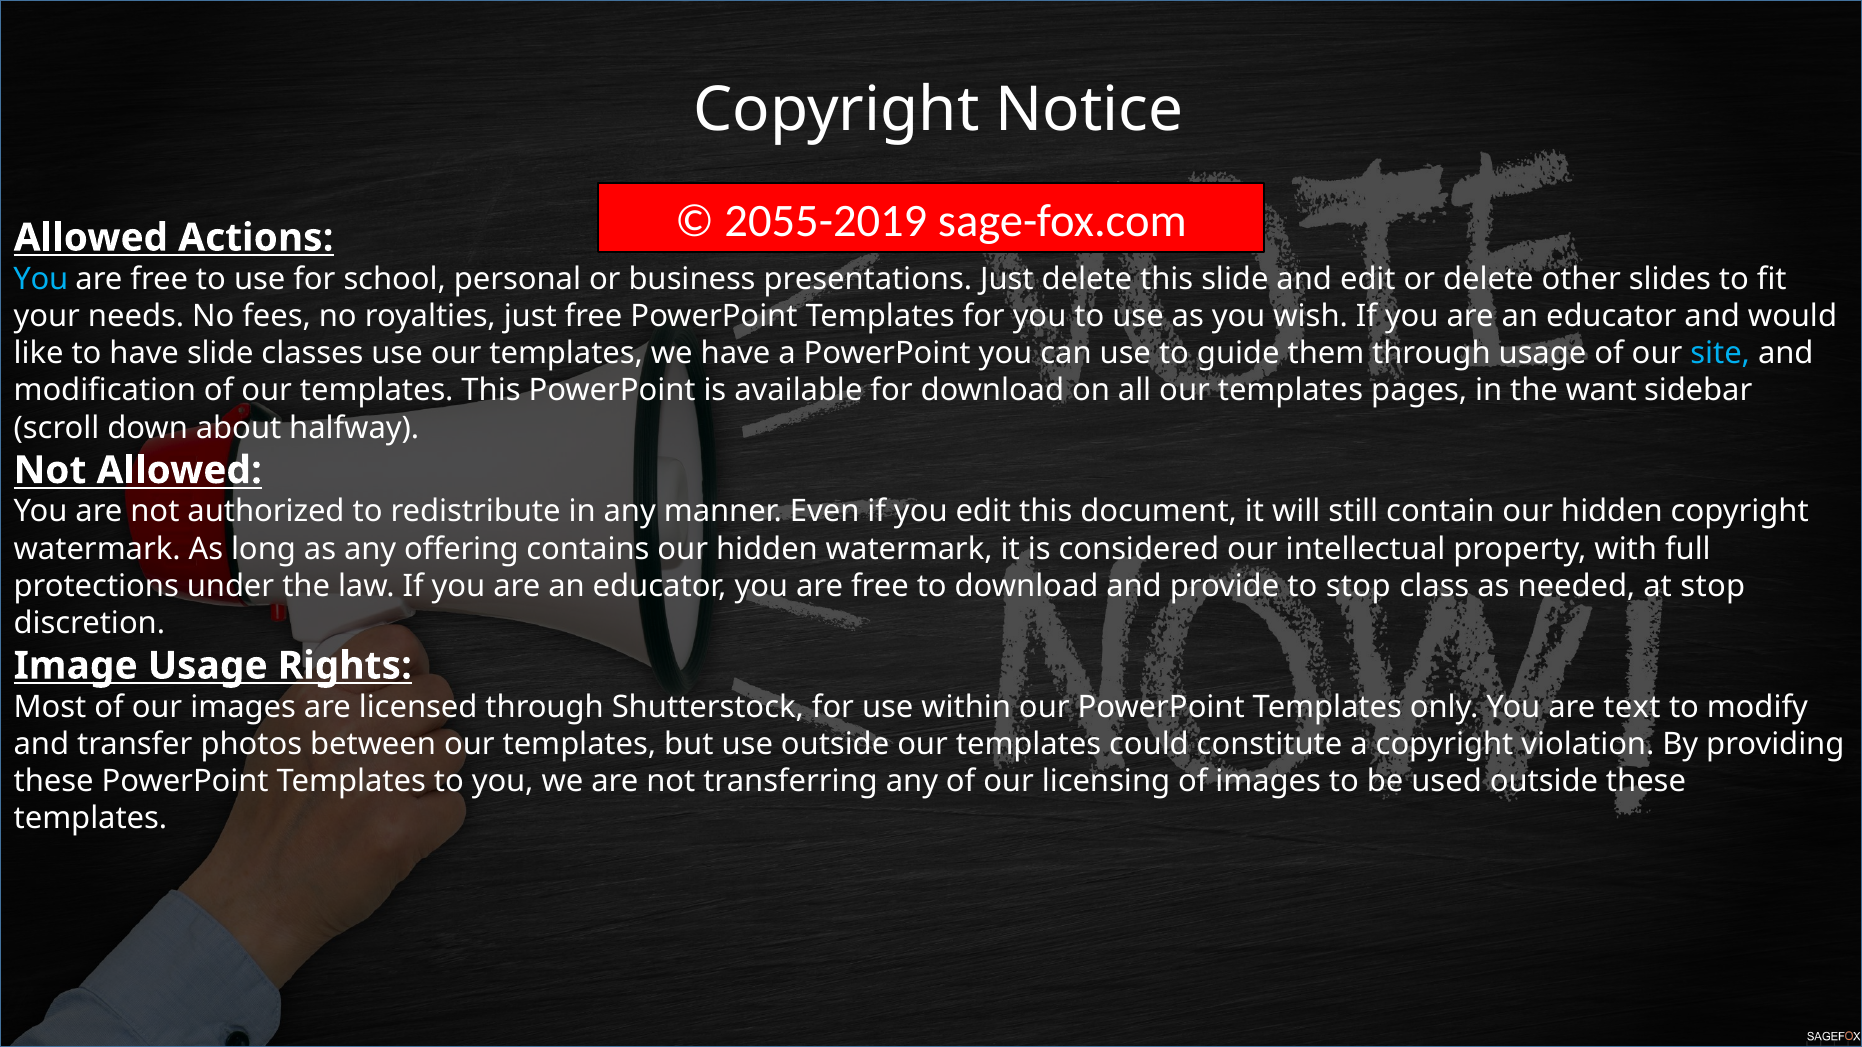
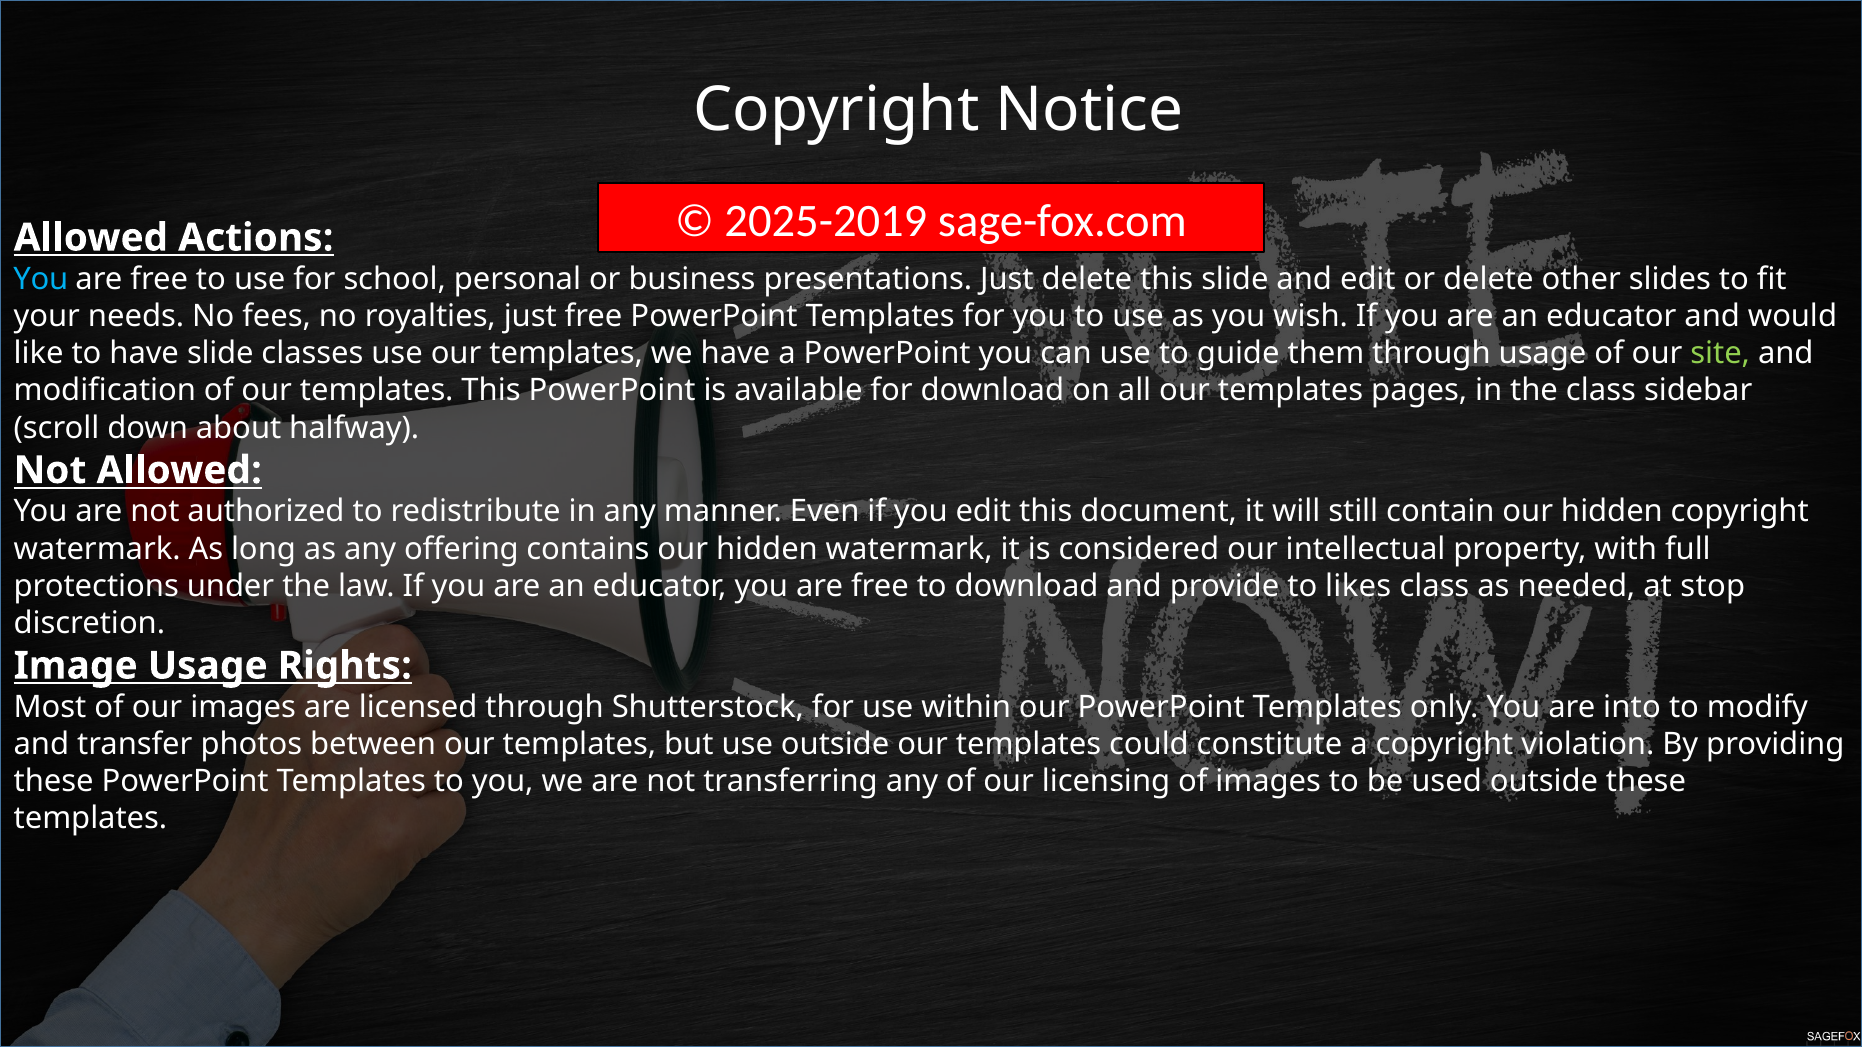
2055-2019: 2055-2019 -> 2025-2019 (826, 221)
site colour: light blue -> light green (1720, 354)
the want: want -> class (1601, 391)
to stop: stop -> likes (1358, 586)
text: text -> into (1632, 707)
